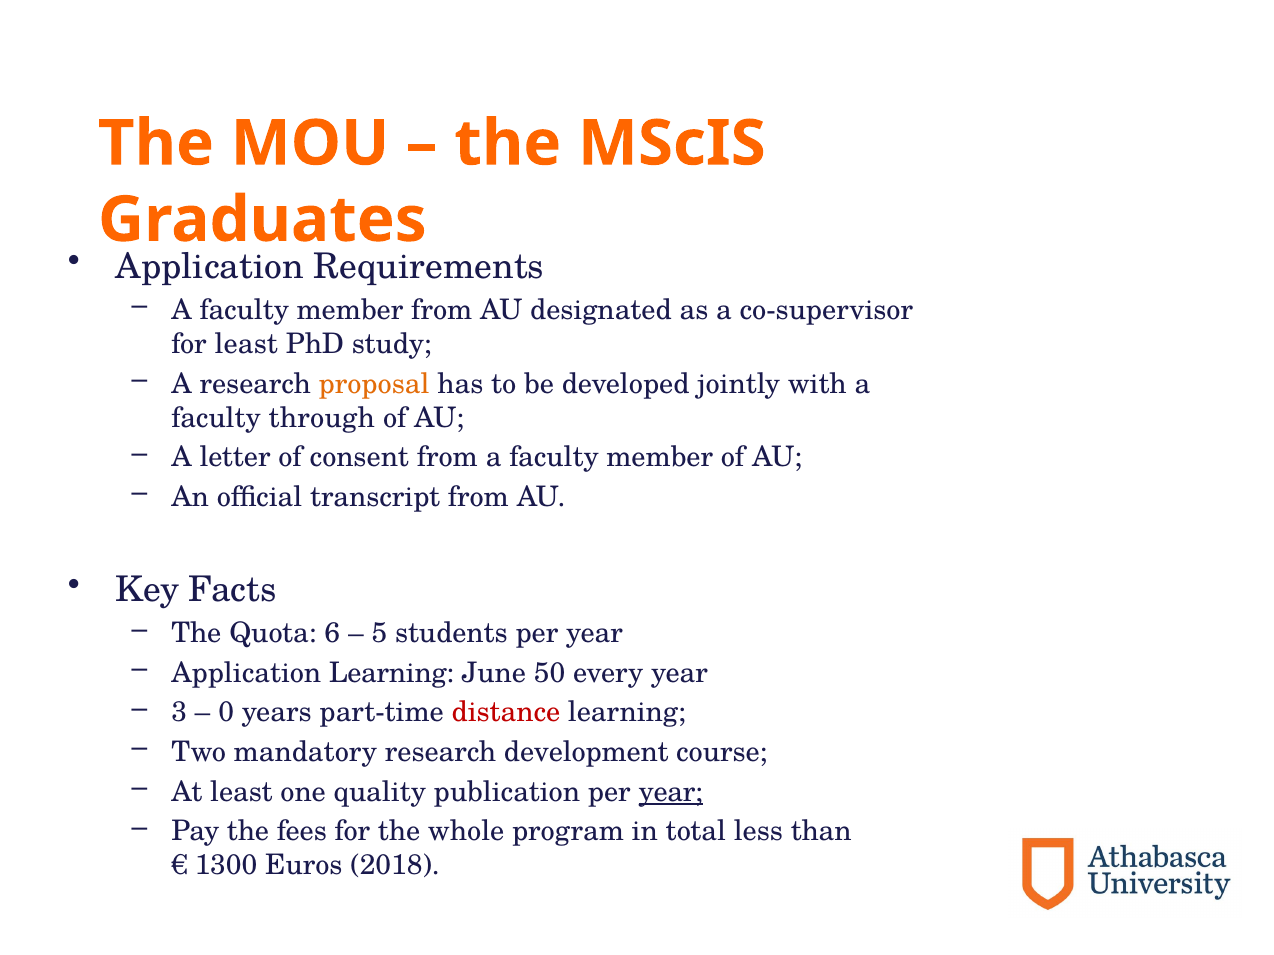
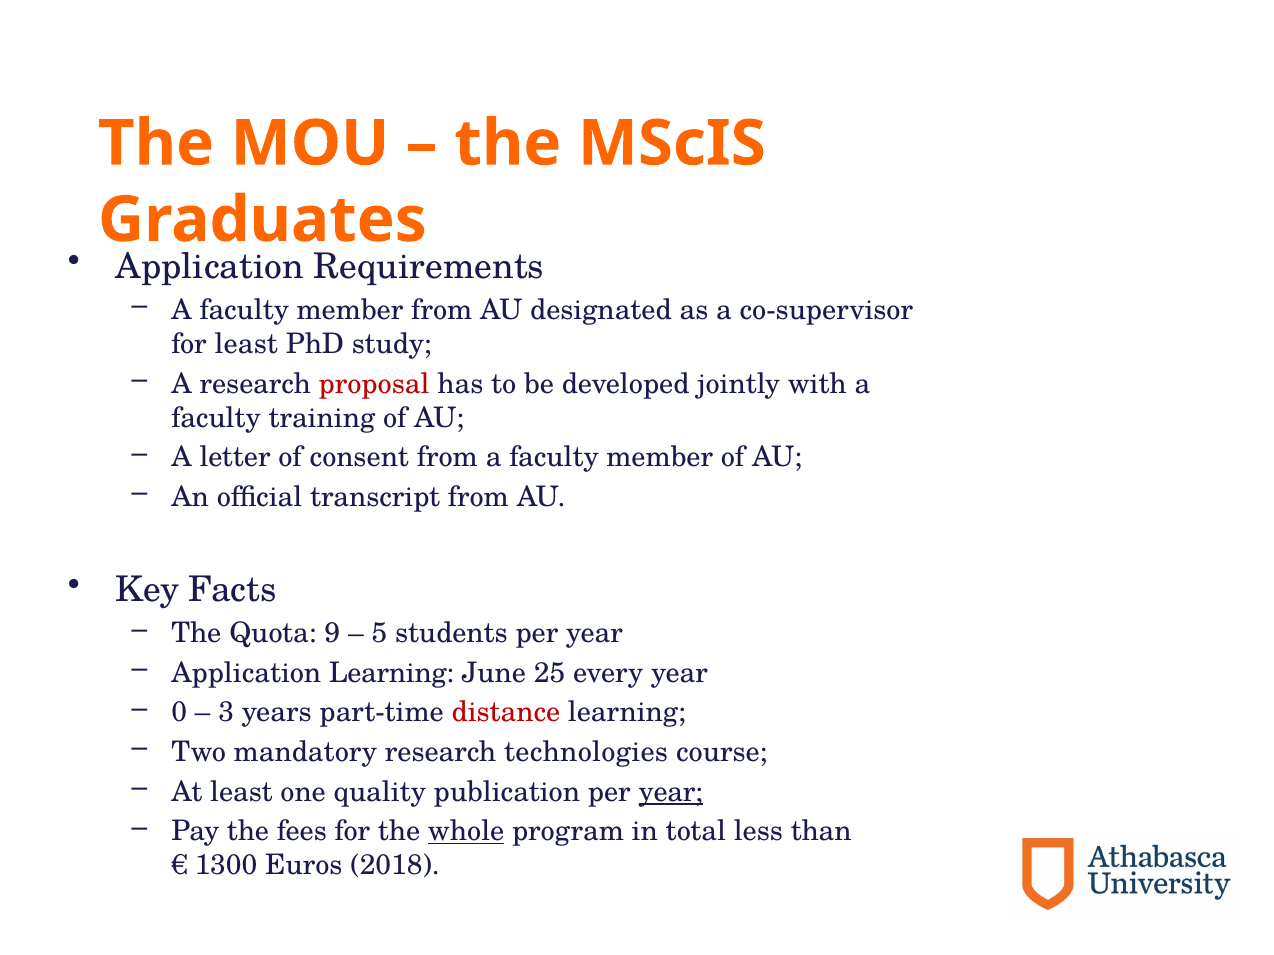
proposal colour: orange -> red (374, 384)
through: through -> training (322, 418)
6: 6 -> 9 (332, 634)
50: 50 -> 25 (550, 673)
3: 3 -> 0 (179, 713)
0: 0 -> 3 (226, 713)
development: development -> technologies (586, 753)
whole underline: none -> present (466, 832)
